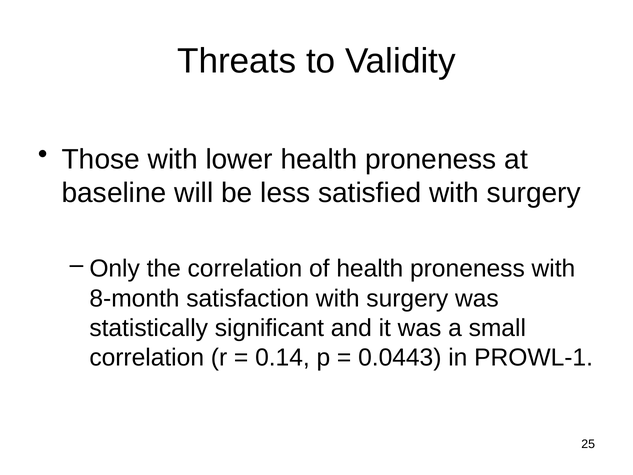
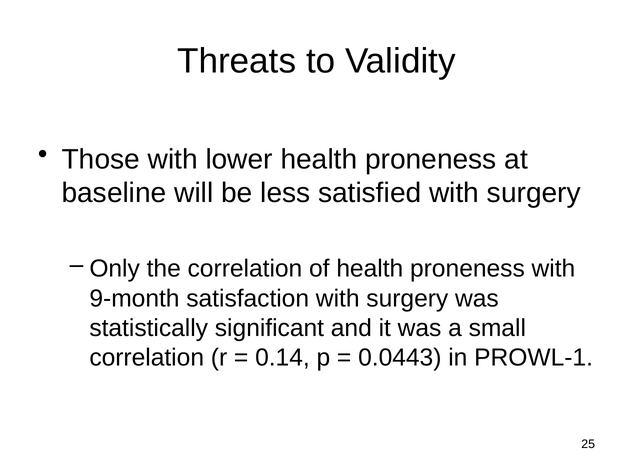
8-month: 8-month -> 9-month (134, 298)
